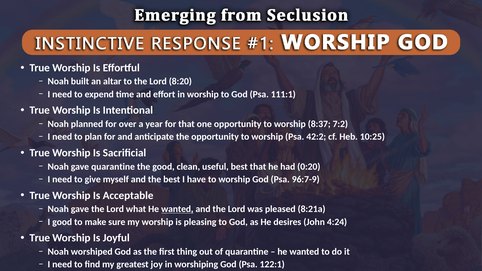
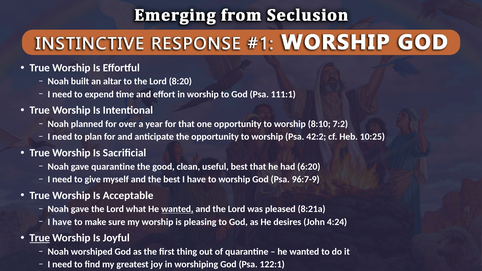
8:37: 8:37 -> 8:10 (319, 124)
0:20: 0:20 -> 6:20 (309, 167)
good: good -> have (62, 222)
True underline: none -> present (40, 238)
